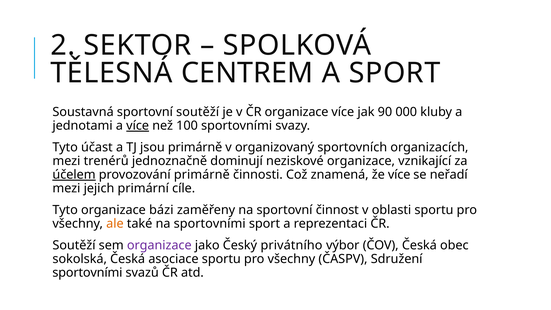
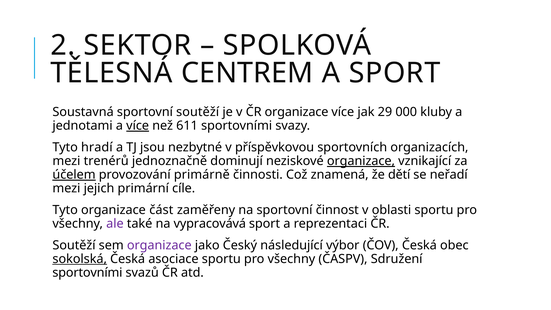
90: 90 -> 29 (385, 112)
100: 100 -> 611 (187, 126)
účast: účast -> hradí (97, 147)
jsou primárně: primárně -> nezbytné (195, 147)
organizovaný: organizovaný -> příspěvkovou (275, 147)
organizace underline: none -> present (361, 161)
že více: více -> dětí (399, 175)
bázi: bázi -> část (161, 210)
ale colour: orange -> purple (115, 224)
na sportovními: sportovními -> vypracovává (210, 224)
privátního: privátního -> následující (292, 245)
sokolská underline: none -> present (80, 259)
